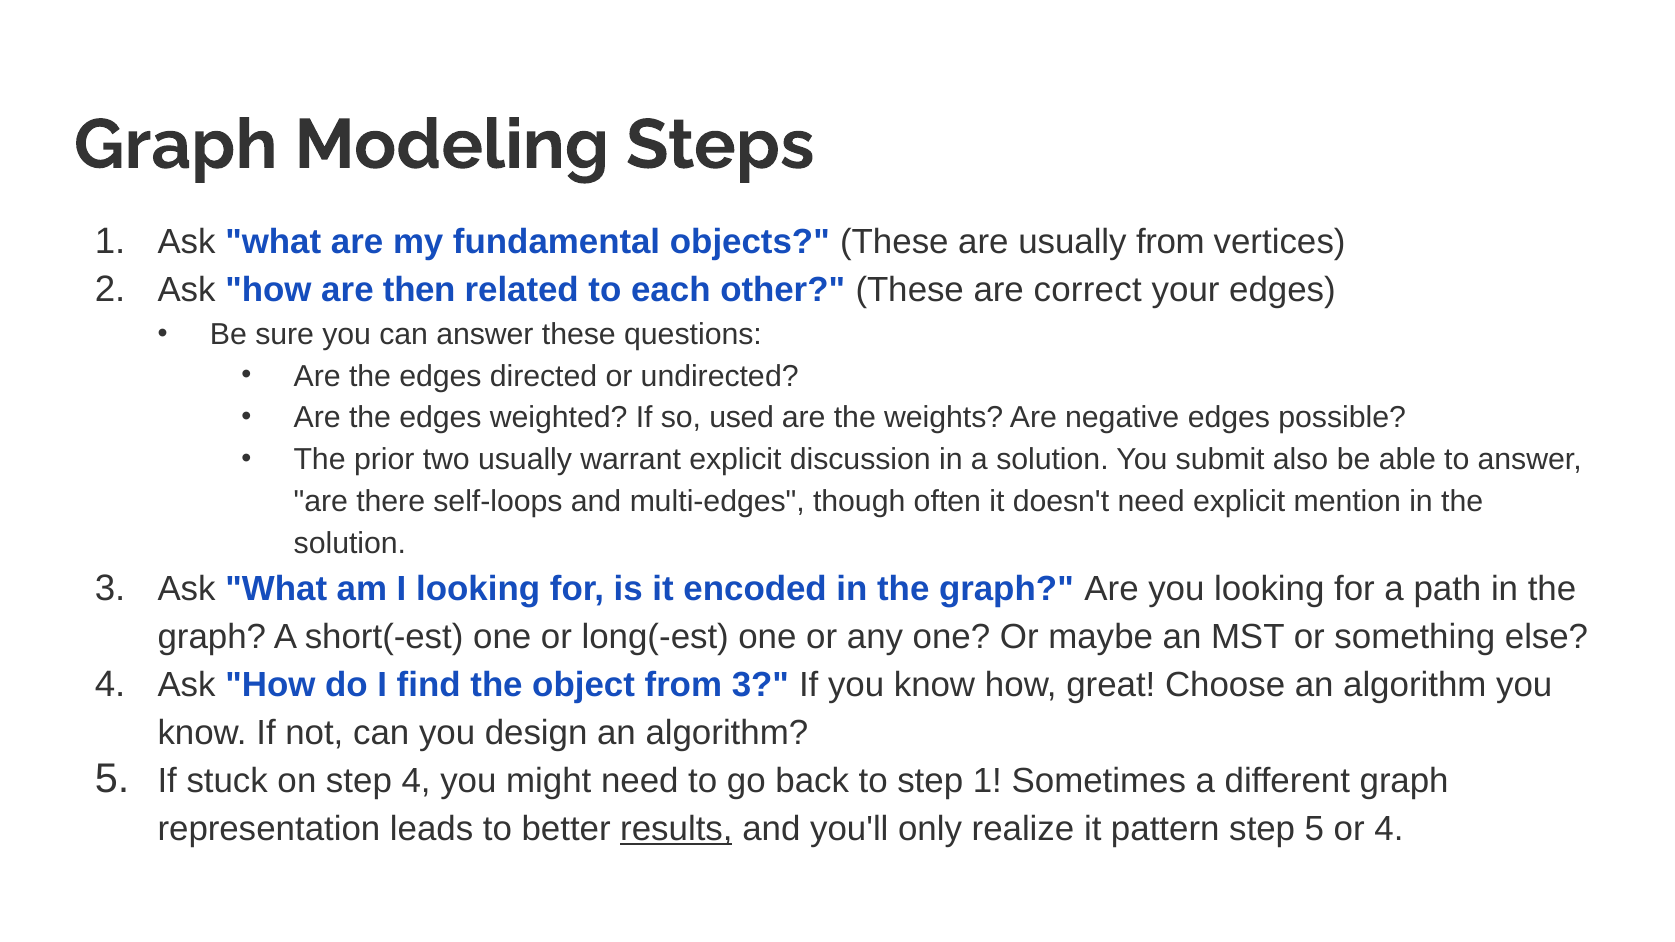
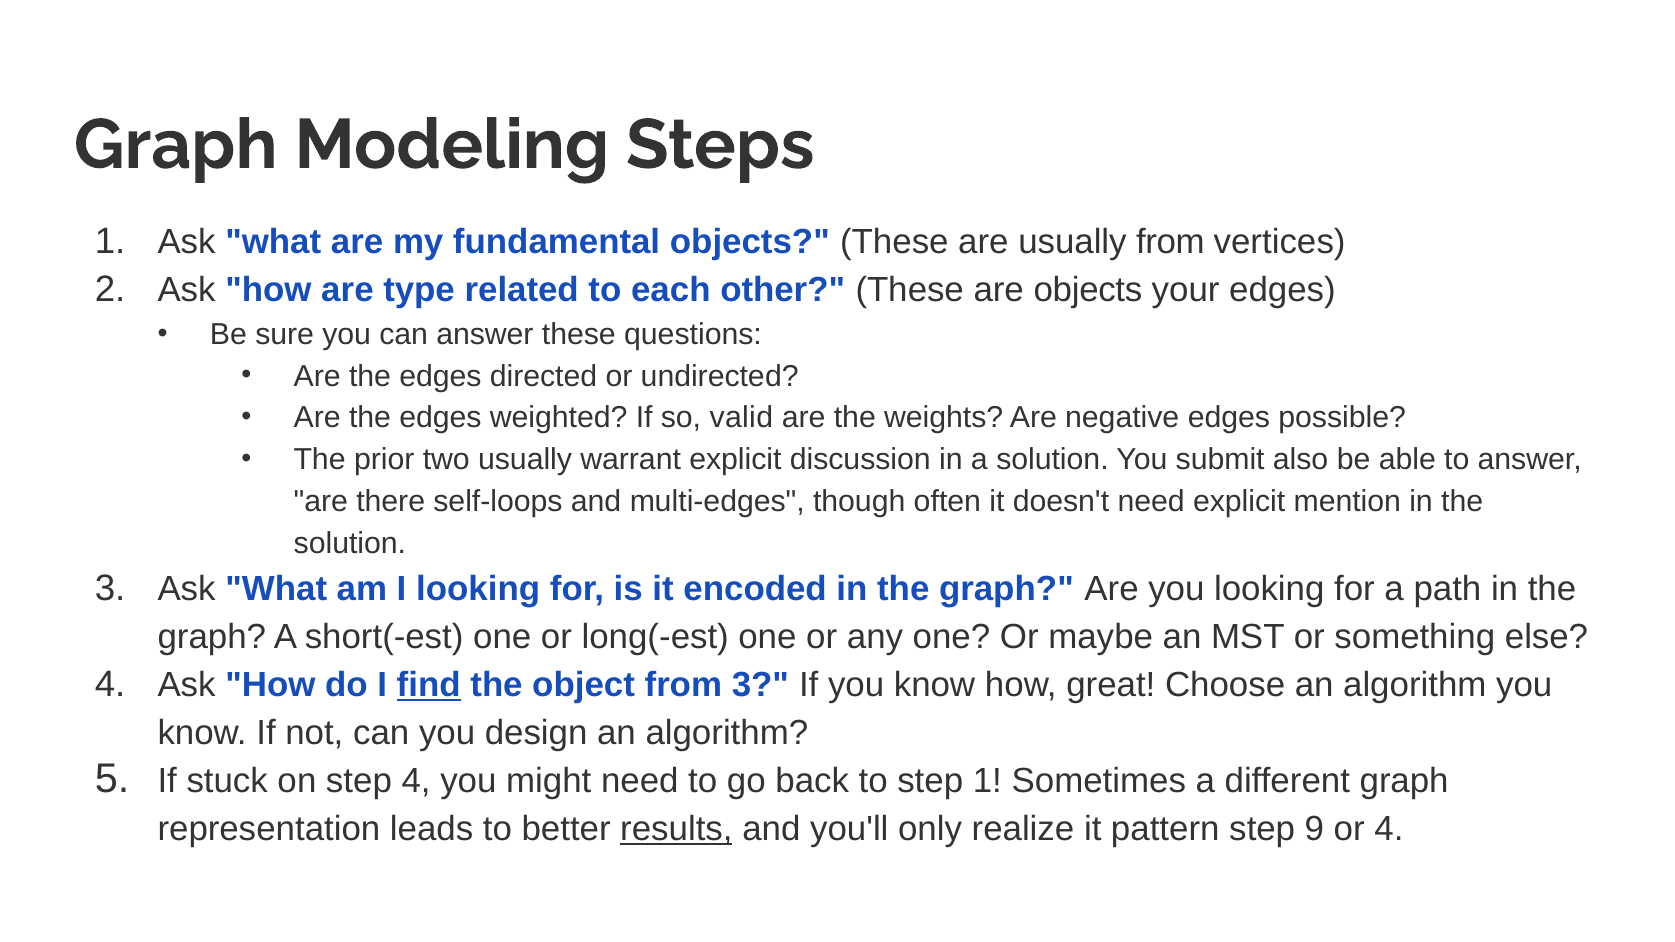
then: then -> type (419, 290)
are correct: correct -> objects (1088, 290)
used: used -> valid (741, 418)
find underline: none -> present (429, 685)
step 5: 5 -> 9 (1314, 830)
